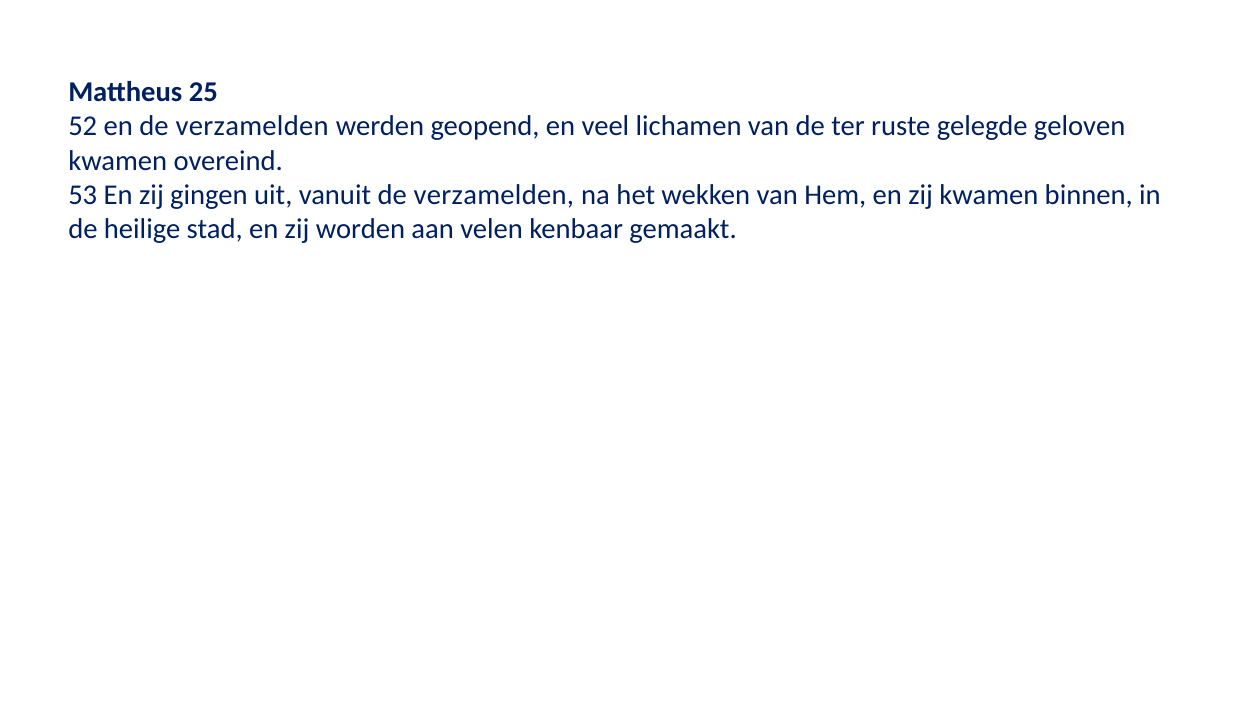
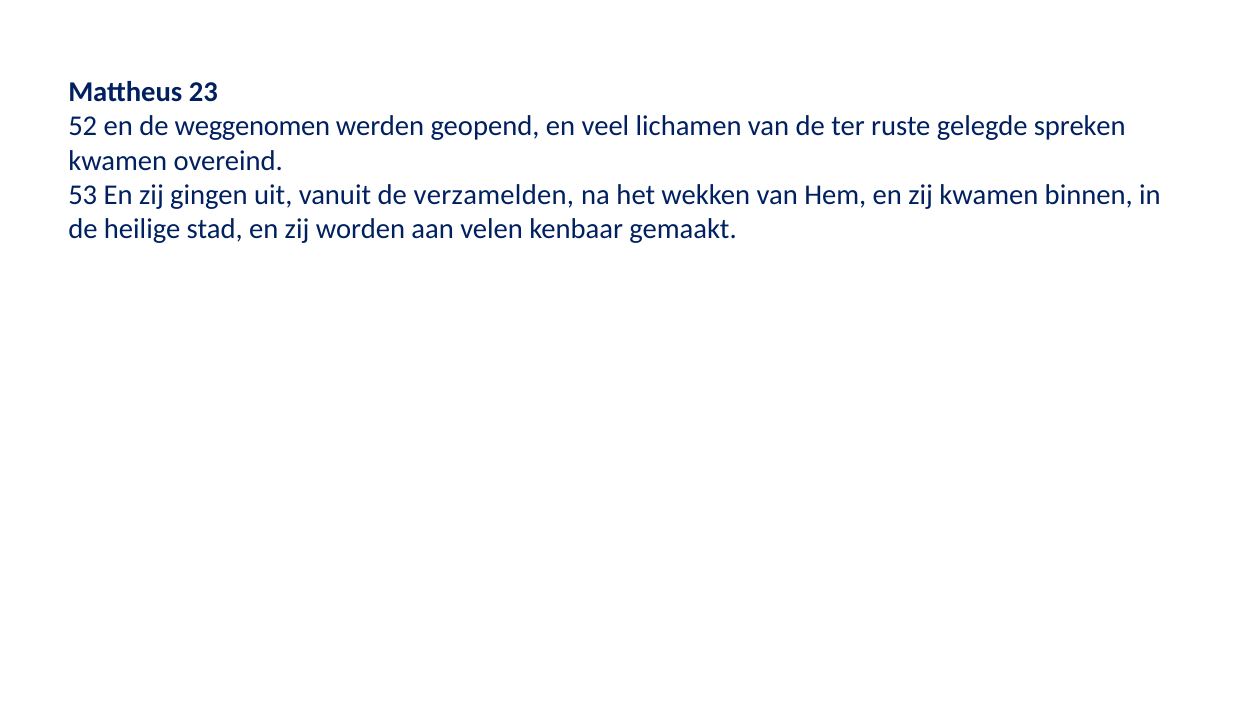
25: 25 -> 23 (203, 92)
en de verzamelden: verzamelden -> weggenomen (252, 126)
geloven: geloven -> spreken (1080, 126)
